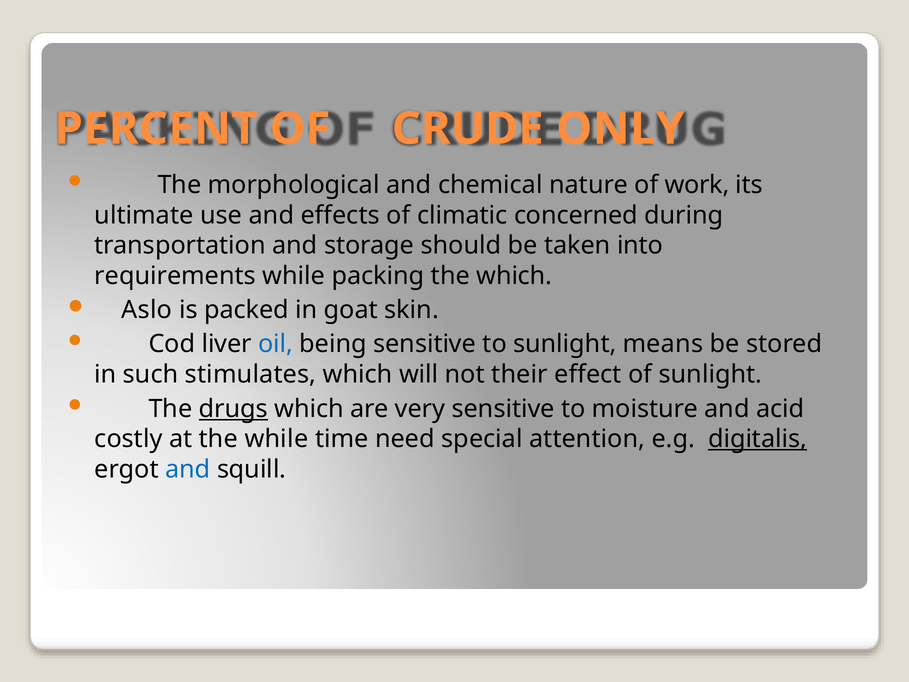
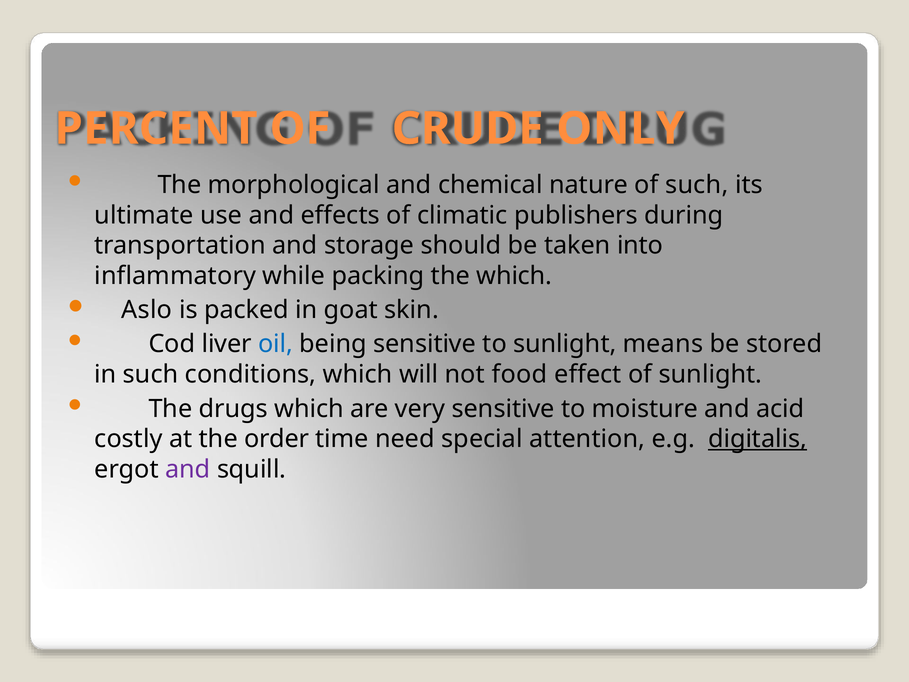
of work: work -> such (697, 185)
concerned: concerned -> publishers (576, 215)
requirements: requirements -> inflammatory (175, 276)
stimulates: stimulates -> conditions (251, 374)
their: their -> food (519, 374)
drugs underline: present -> none (233, 409)
the while: while -> order (277, 439)
and colour: blue -> purple (188, 469)
